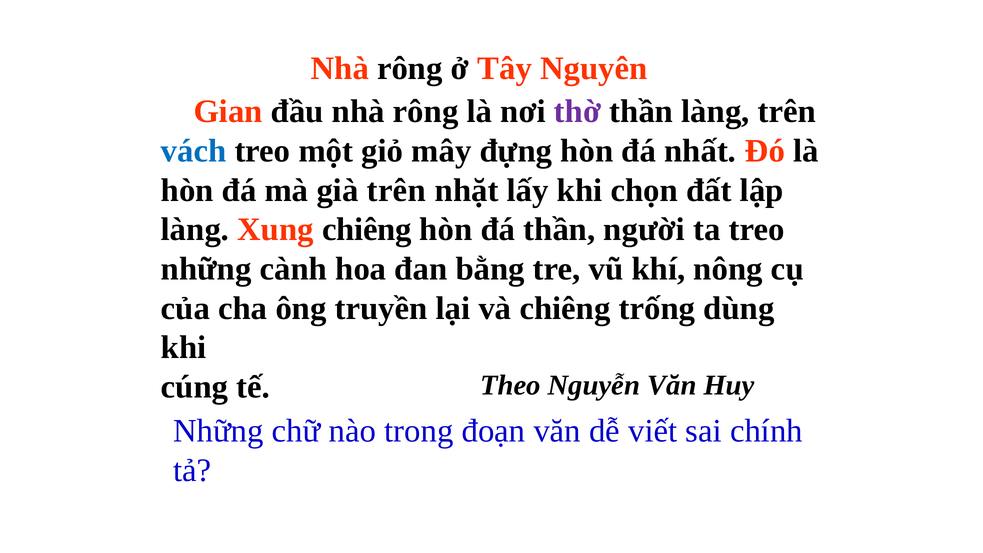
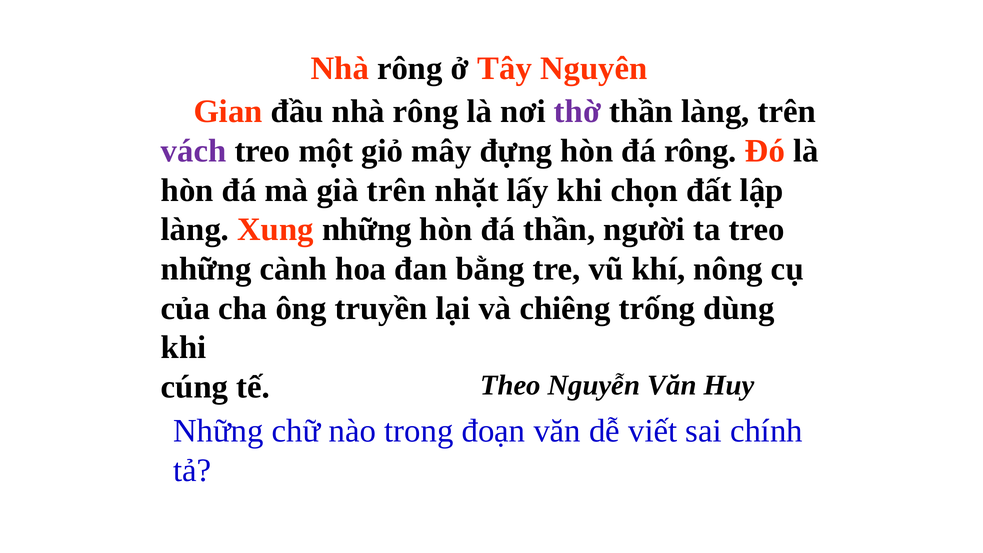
vách colour: blue -> purple (194, 151)
đá nhất: nhất -> rông (700, 151)
Xung chiêng: chiêng -> những (367, 230)
